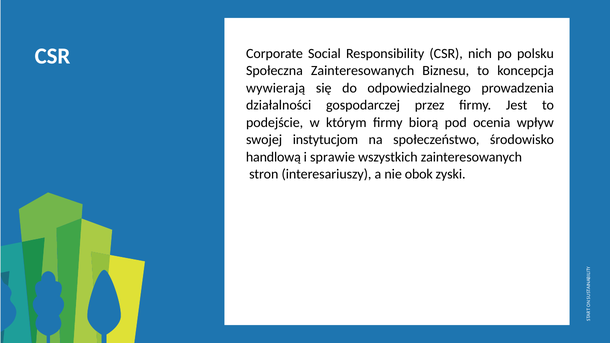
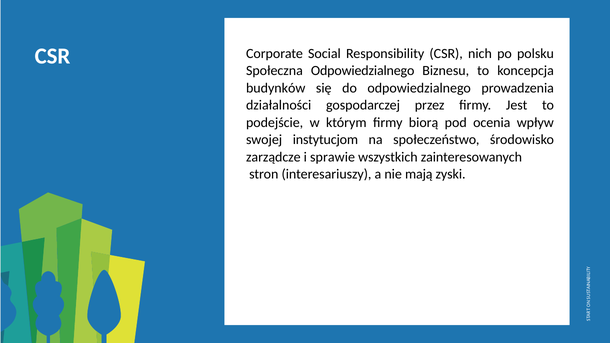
Społeczna Zainteresowanych: Zainteresowanych -> Odpowiedzialnego (363, 71)
wywierają: wywierają -> budynków (276, 88)
handlową: handlową -> zarządcze (273, 157)
obok: obok -> mają (419, 174)
